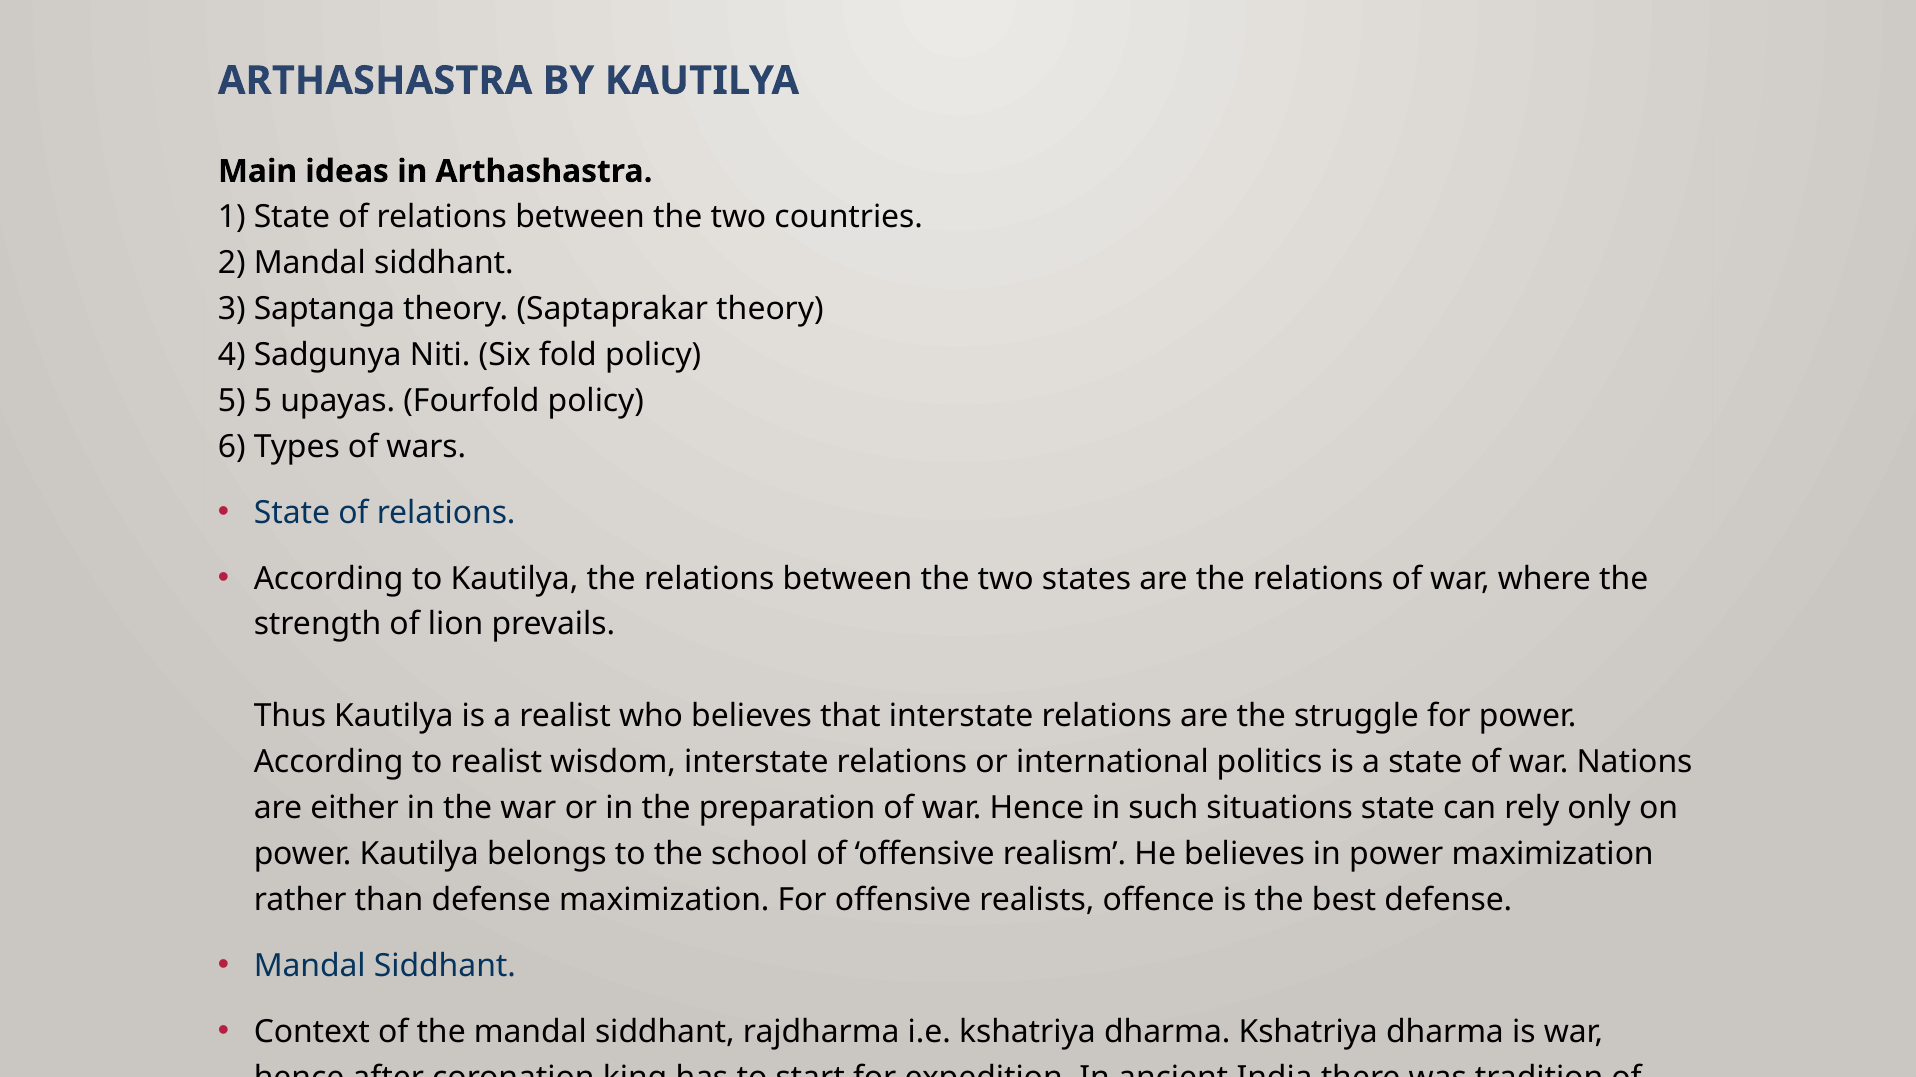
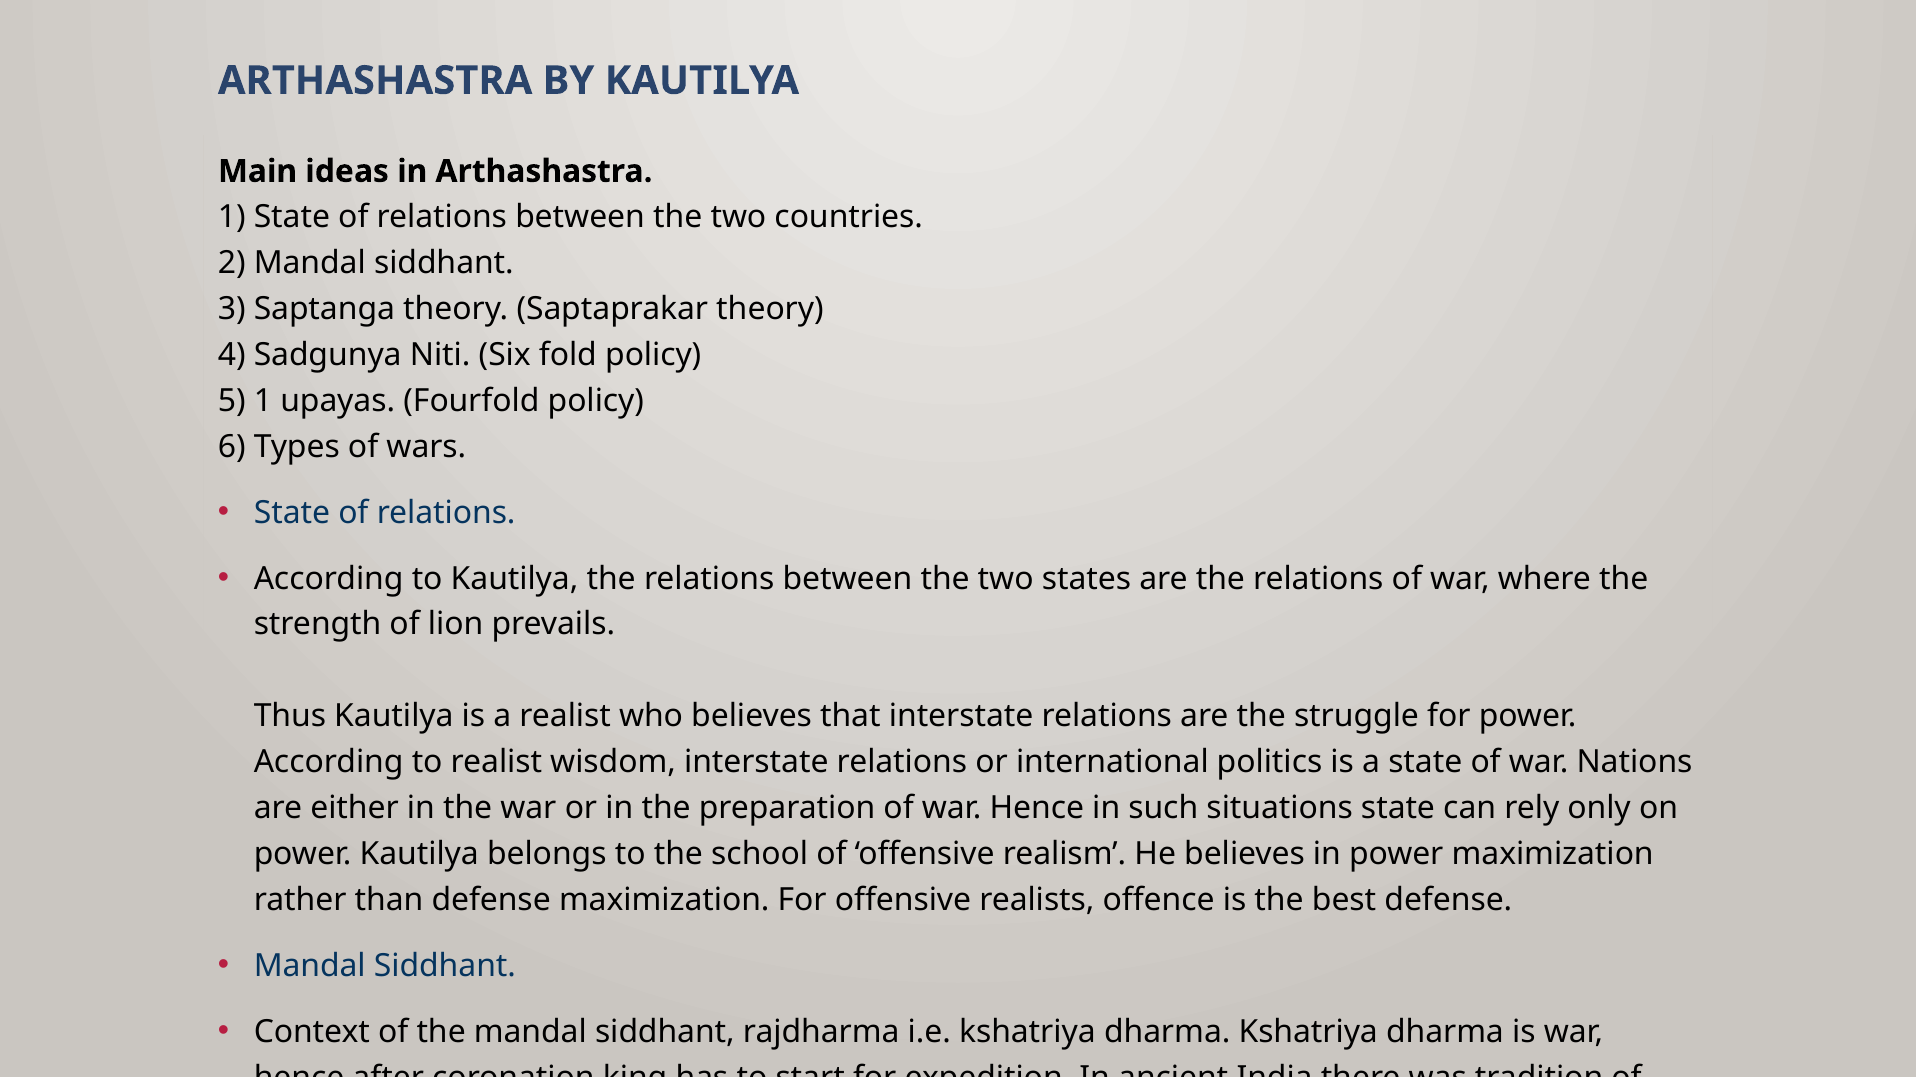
5 5: 5 -> 1 (263, 401)
